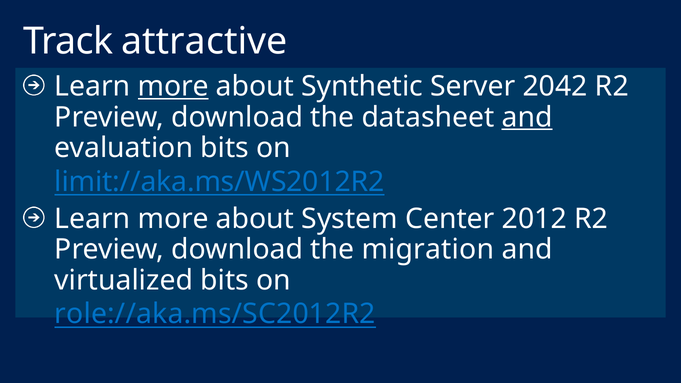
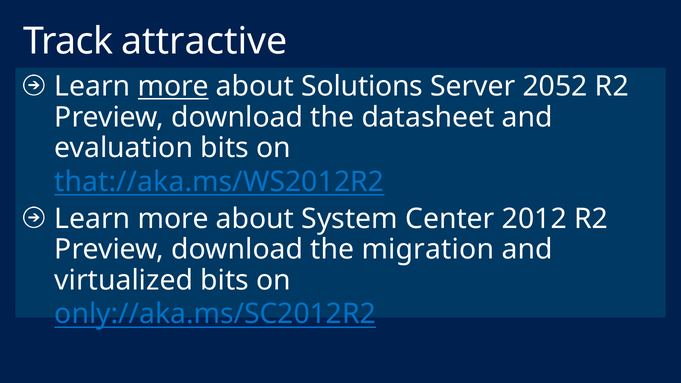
Synthetic: Synthetic -> Solutions (362, 87)
2042: 2042 -> 2052 (555, 87)
and underline: present -> none (527, 117)
limit://aka.ms/WS2012R2: limit://aka.ms/WS2012R2 -> that://aka.ms/WS2012R2 (219, 182)
role://aka.ms/SC2012R2: role://aka.ms/SC2012R2 -> only://aka.ms/SC2012R2 (215, 314)
